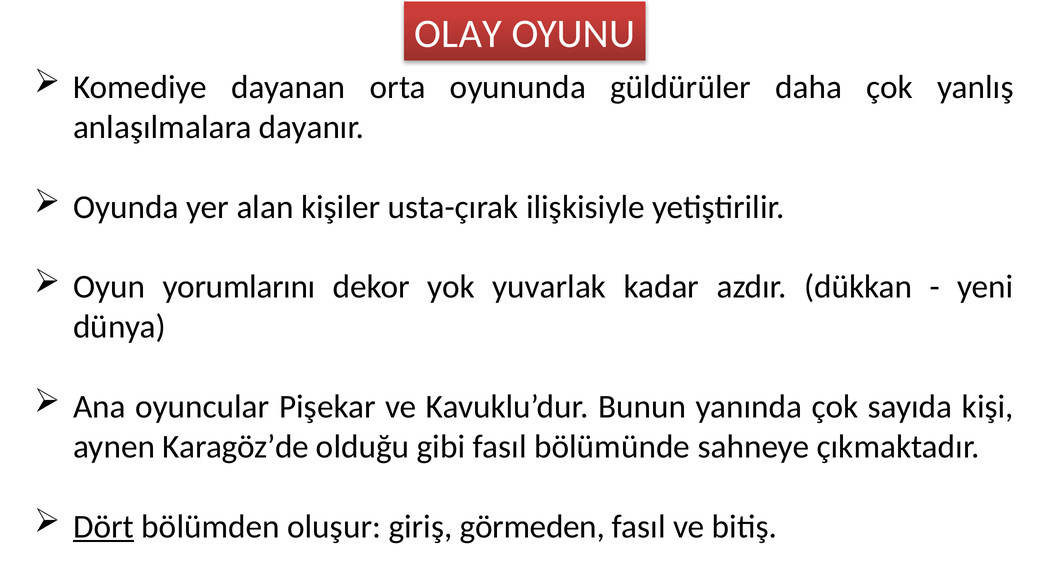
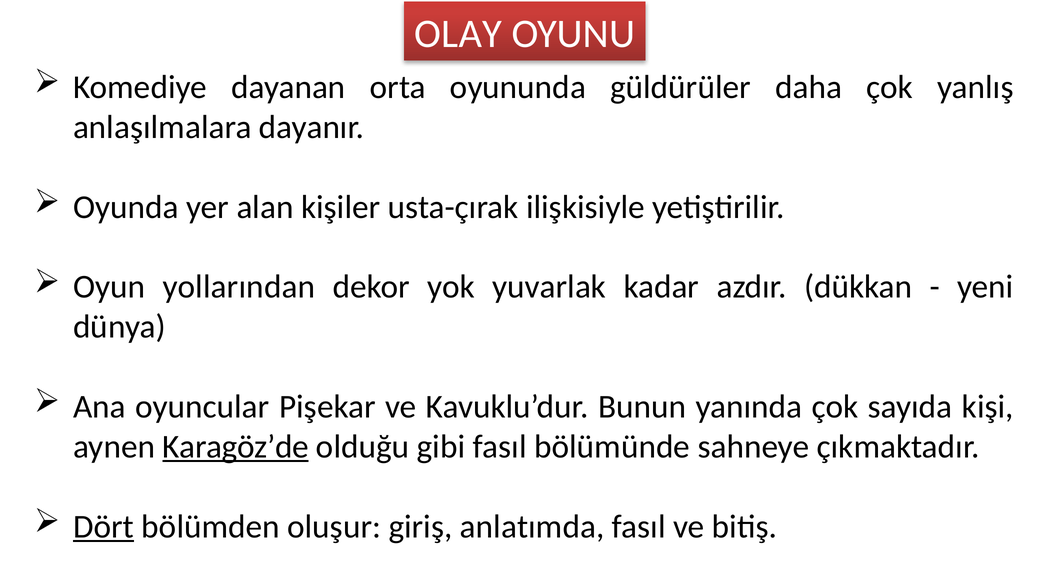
yorumlarını: yorumlarını -> yollarından (239, 287)
Karagöz’de underline: none -> present (236, 447)
görmeden: görmeden -> anlatımda (532, 527)
